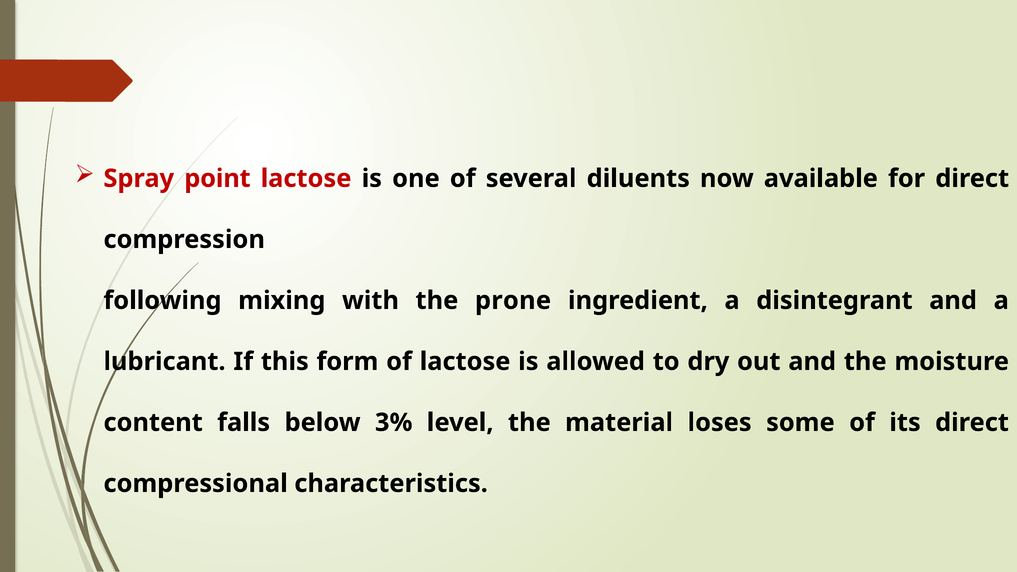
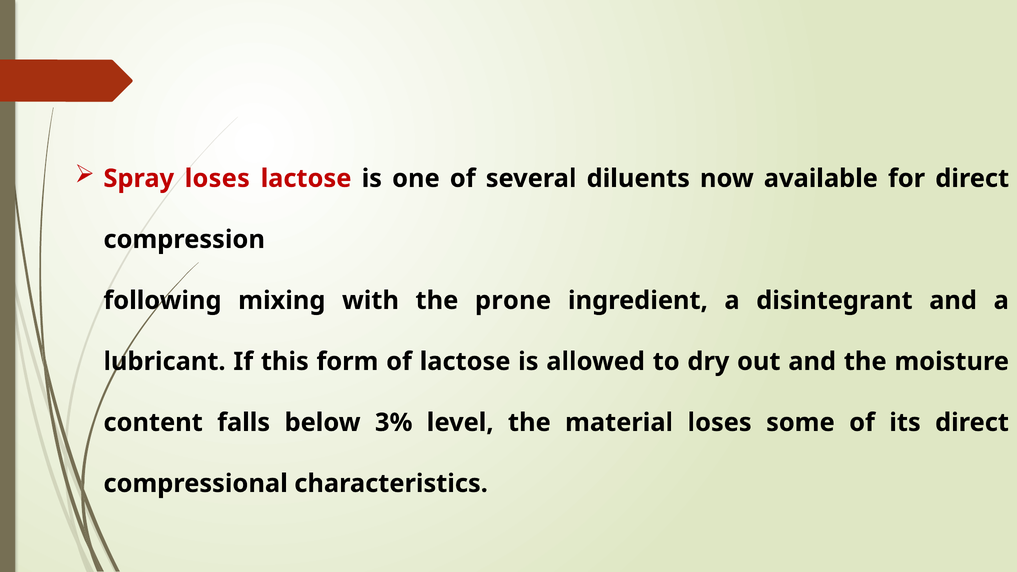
Spray point: point -> loses (217, 179)
